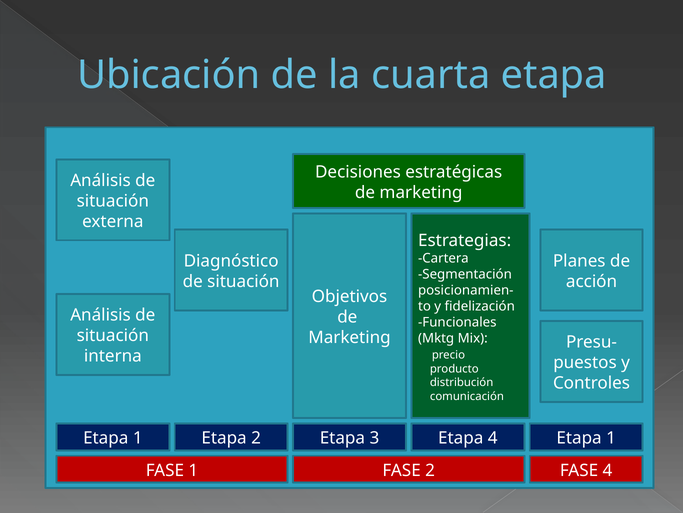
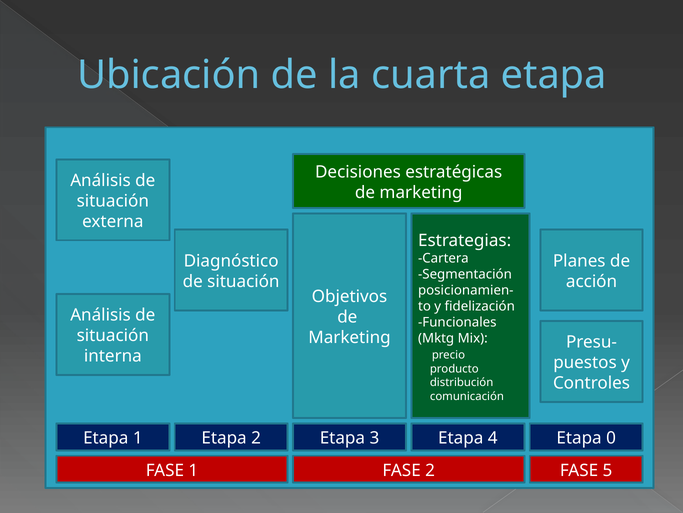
Etapa 4 Etapa 1: 1 -> 0 (611, 437)
FASE 4: 4 -> 5 (607, 470)
